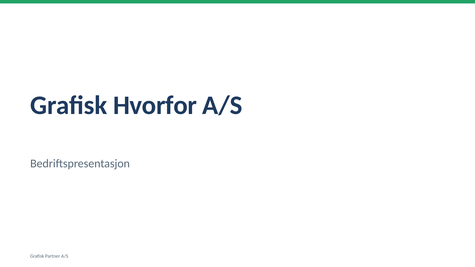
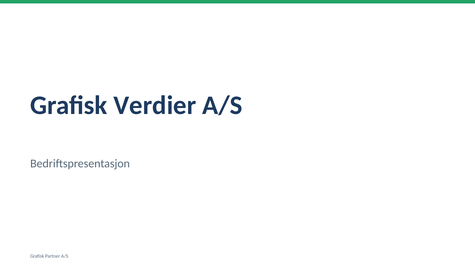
Hvorfor: Hvorfor -> Verdier (155, 105)
